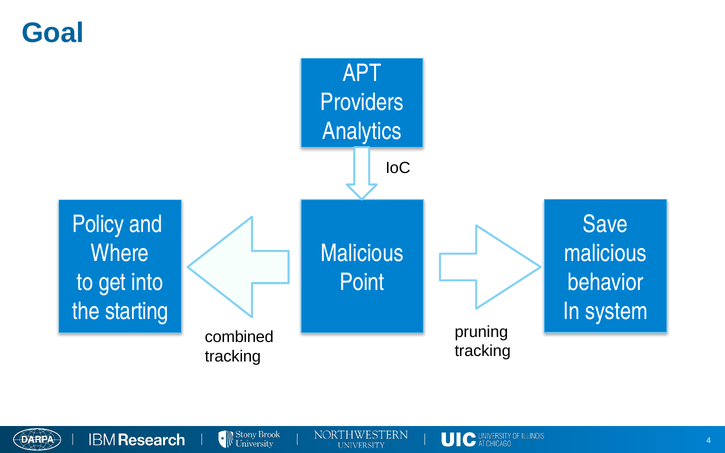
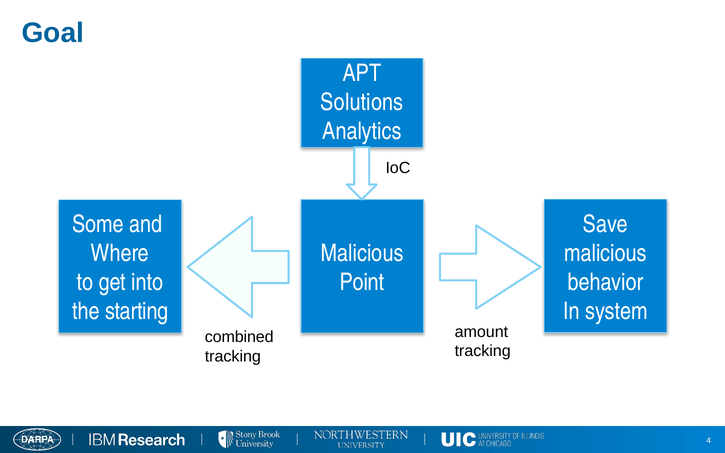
Providers: Providers -> Solutions (362, 102)
Policy: Policy -> Some (98, 225)
pruning: pruning -> amount (481, 332)
